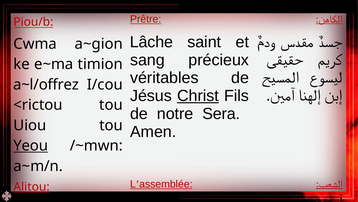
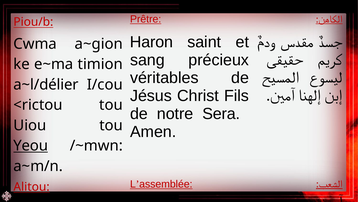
Lâche: Lâche -> Haron (151, 42)
a~l/offrez: a~l/offrez -> a~l/délier (46, 84)
Christ underline: present -> none (198, 96)
